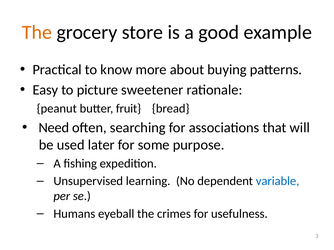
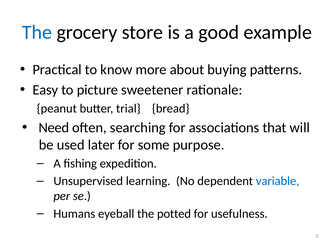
The colour: orange -> blue (37, 32)
fruit: fruit -> trial (128, 109)
crimes: crimes -> potted (174, 214)
